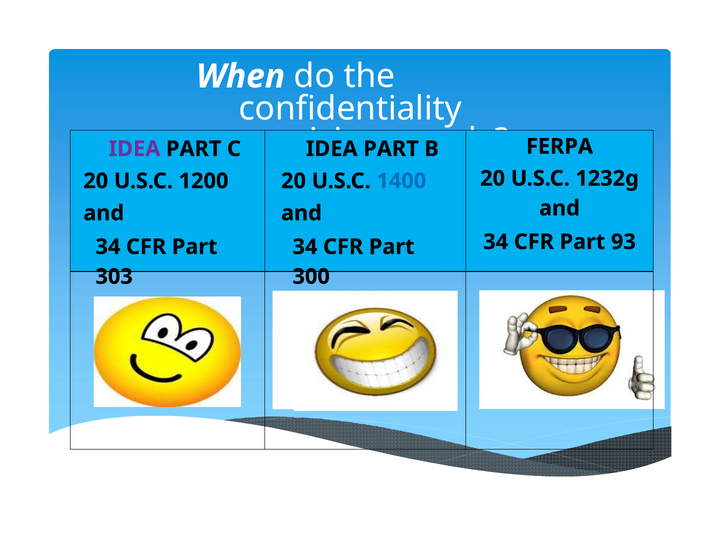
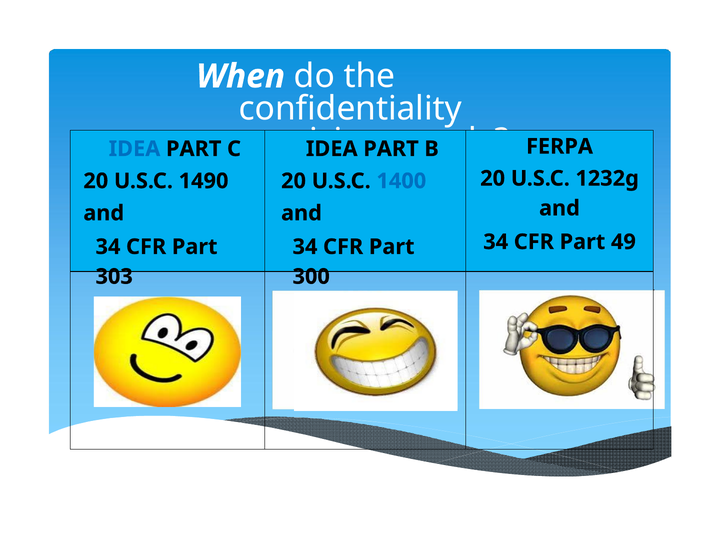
IDEA colour: purple -> blue (134, 149)
1200: 1200 -> 1490 (204, 181)
93: 93 -> 49 (623, 242)
